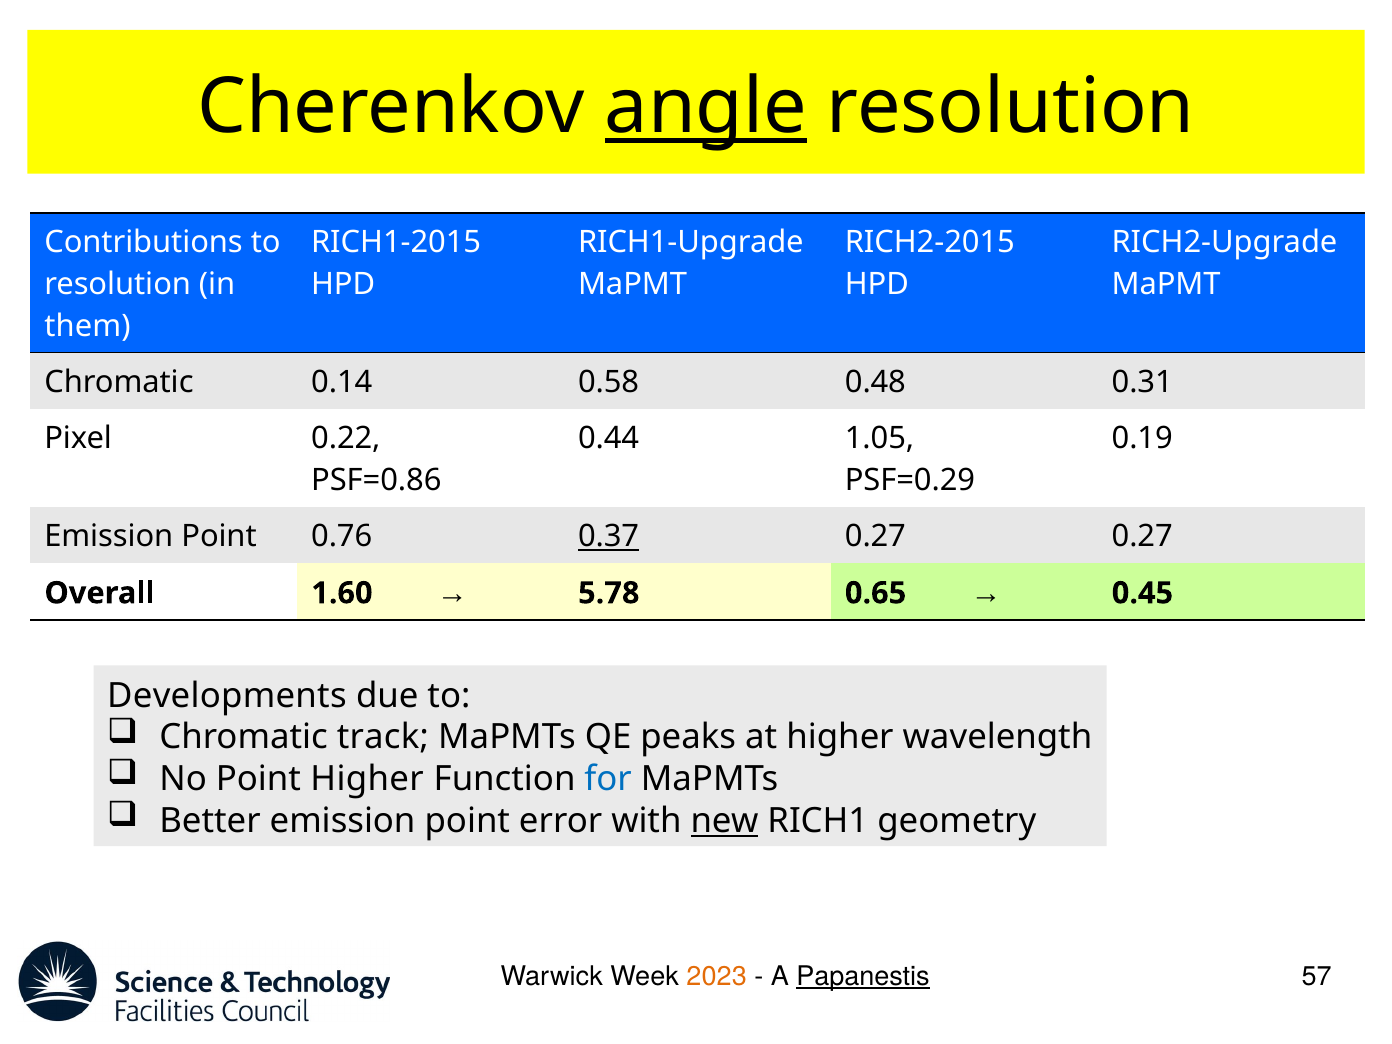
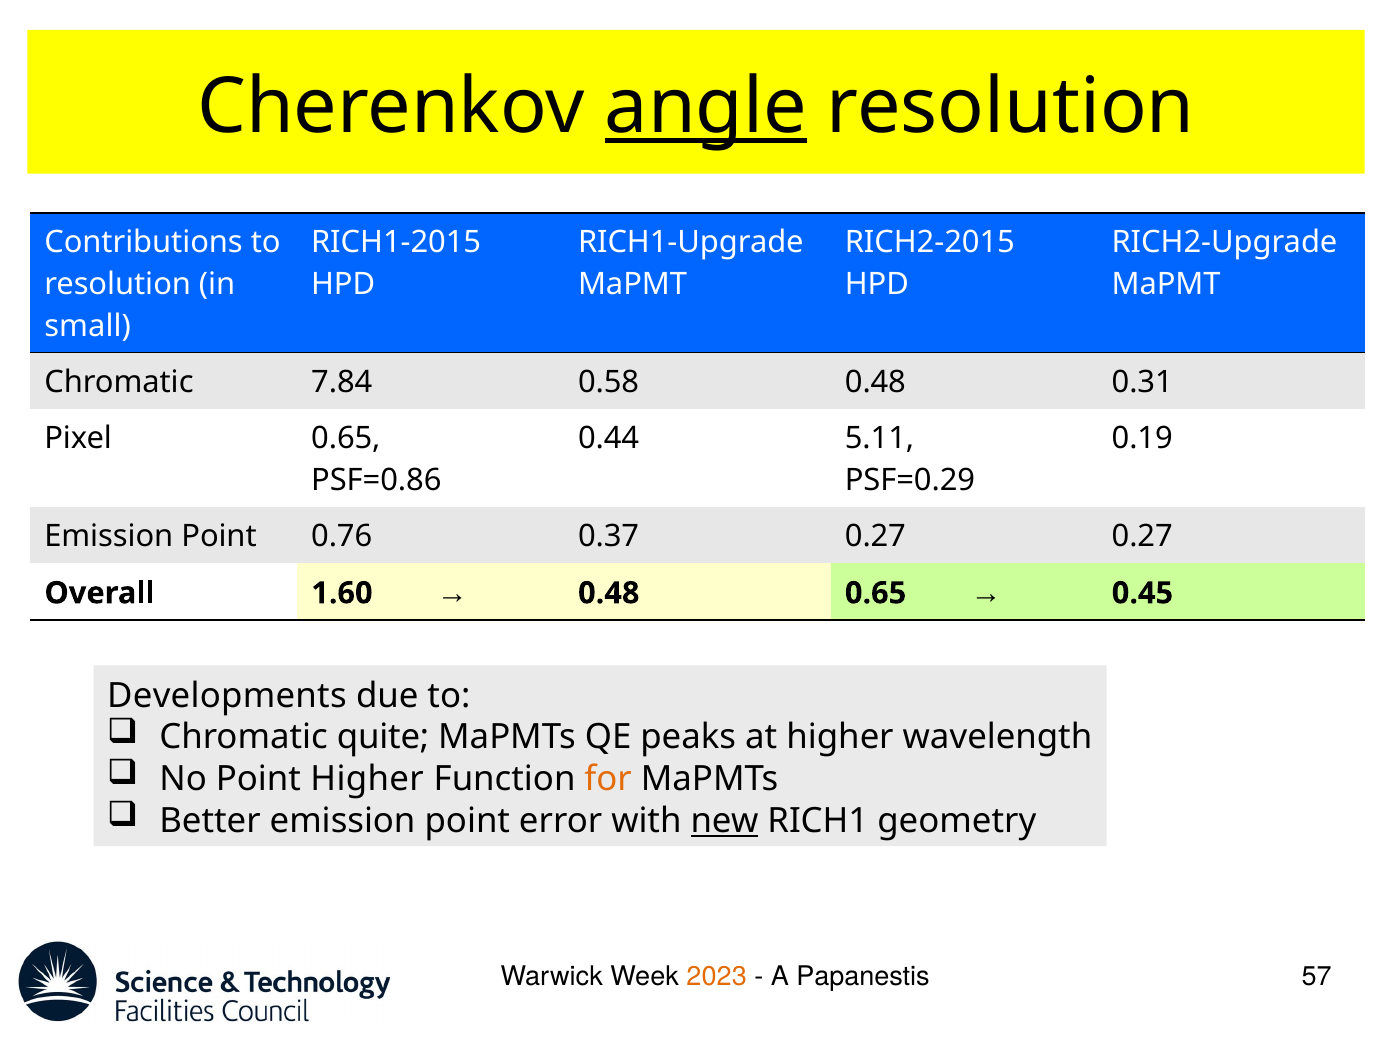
them: them -> small (88, 326)
0.14: 0.14 -> 7.84 (342, 382)
Pixel 0.22: 0.22 -> 0.65 (346, 439)
1.05: 1.05 -> 5.11 (880, 439)
0.37 underline: present -> none (609, 537)
5.78: 5.78 -> 0.48 (609, 593)
track: track -> quite (383, 737)
for colour: blue -> orange (608, 779)
Papanestis underline: present -> none (863, 976)
